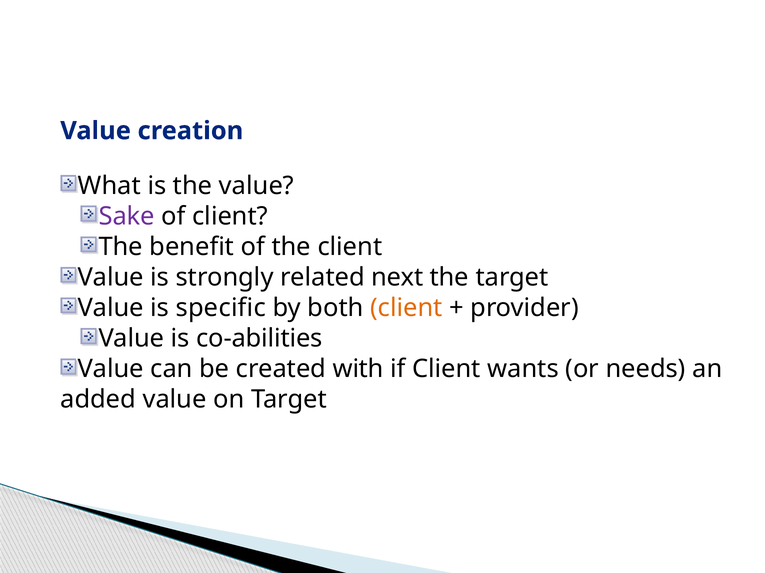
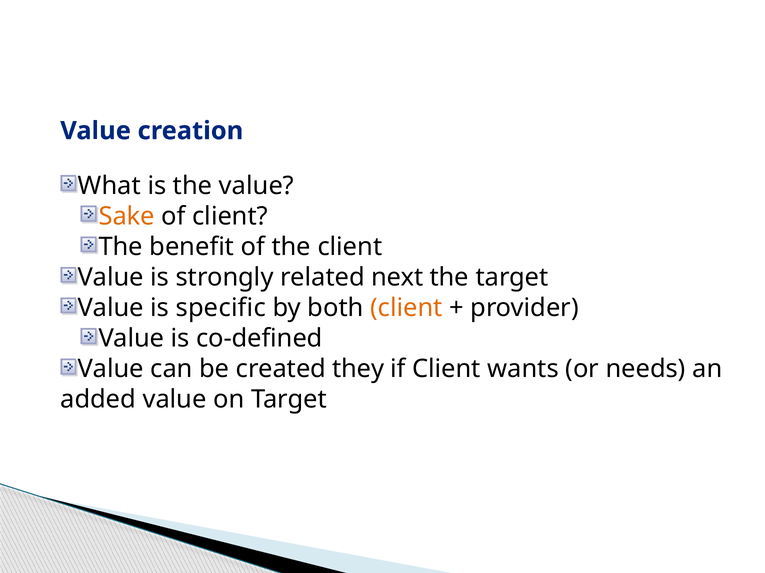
Sake colour: purple -> orange (127, 216)
co-abilities: co-abilities -> co-defined (259, 339)
with: with -> they (358, 369)
